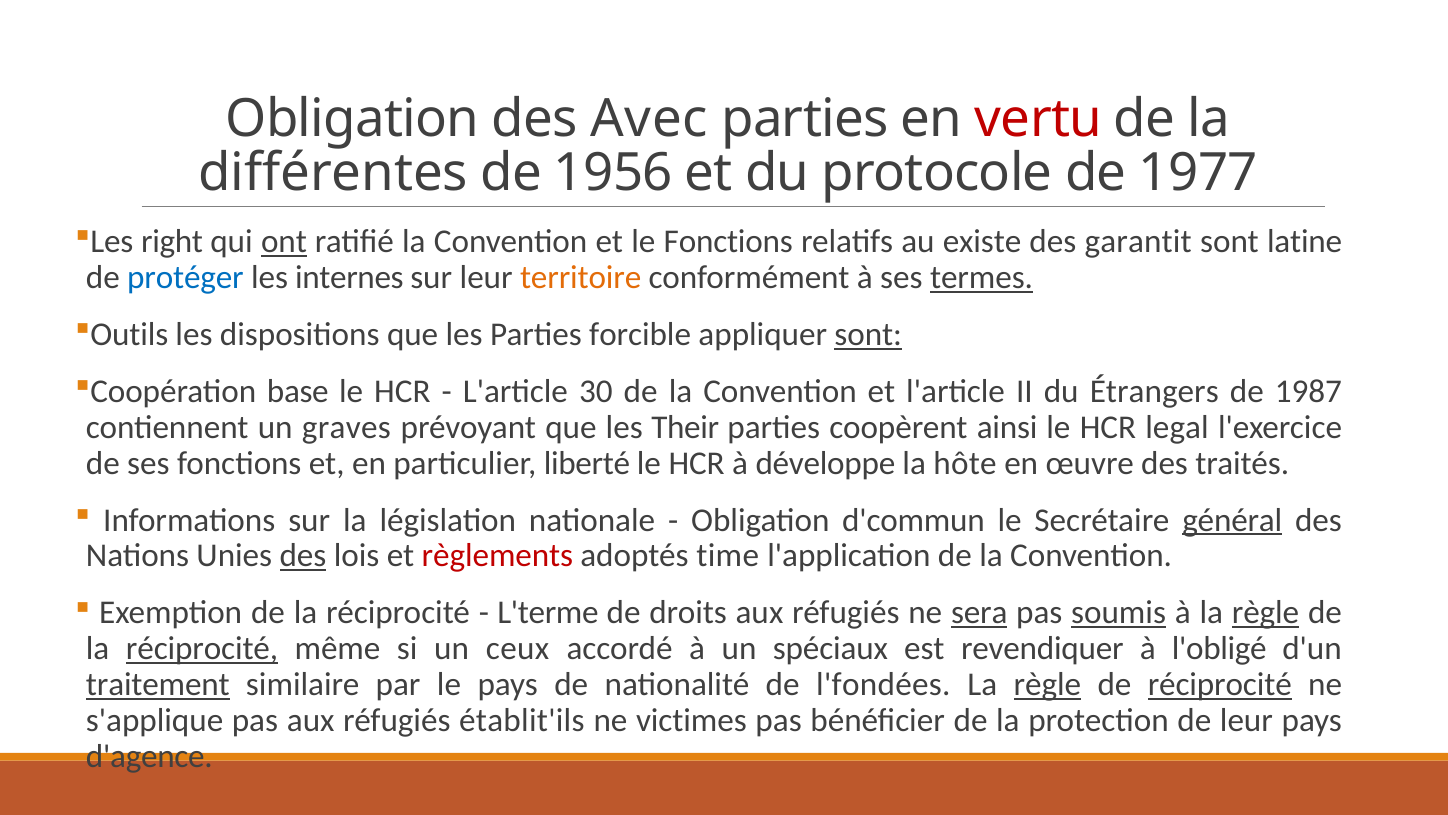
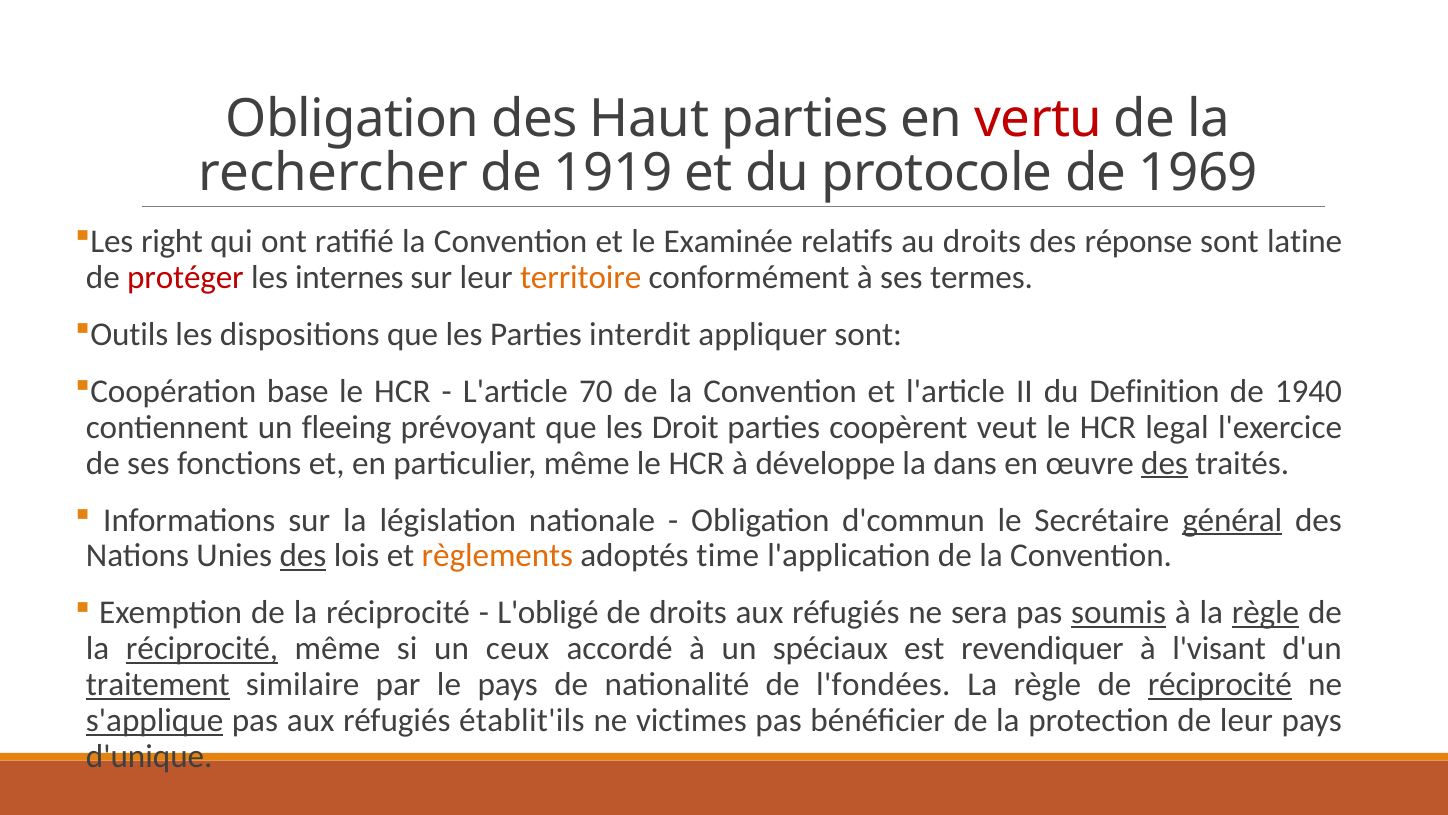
Avec: Avec -> Haut (650, 119)
différentes: différentes -> rechercher (333, 173)
1956: 1956 -> 1919 (613, 173)
1977: 1977 -> 1969 (1198, 173)
ont underline: present -> none (284, 242)
le Fonctions: Fonctions -> Examinée (728, 242)
au existe: existe -> droits (982, 242)
garantit: garantit -> réponse (1138, 242)
protéger colour: blue -> red (185, 277)
termes underline: present -> none (982, 277)
forcible: forcible -> interdit (640, 334)
sont underline: present -> none (868, 334)
30: 30 -> 70 (596, 391)
Étrangers: Étrangers -> Definition (1154, 391)
1987: 1987 -> 1940 (1308, 391)
graves: graves -> fleeing (347, 427)
Their: Their -> Droit (685, 427)
ainsi: ainsi -> veut (1007, 427)
particulier liberté: liberté -> même (587, 463)
hôte: hôte -> dans (965, 463)
des underline: none -> present (1165, 463)
règlements colour: red -> orange (497, 556)
L'terme: L'terme -> L'obligé (548, 613)
sera underline: present -> none (979, 613)
l'obligé: l'obligé -> l'visant (1219, 648)
règle underline: present -> none (1047, 684)
s'applique underline: none -> present (155, 720)
d'agence: d'agence -> d'unique (149, 756)
